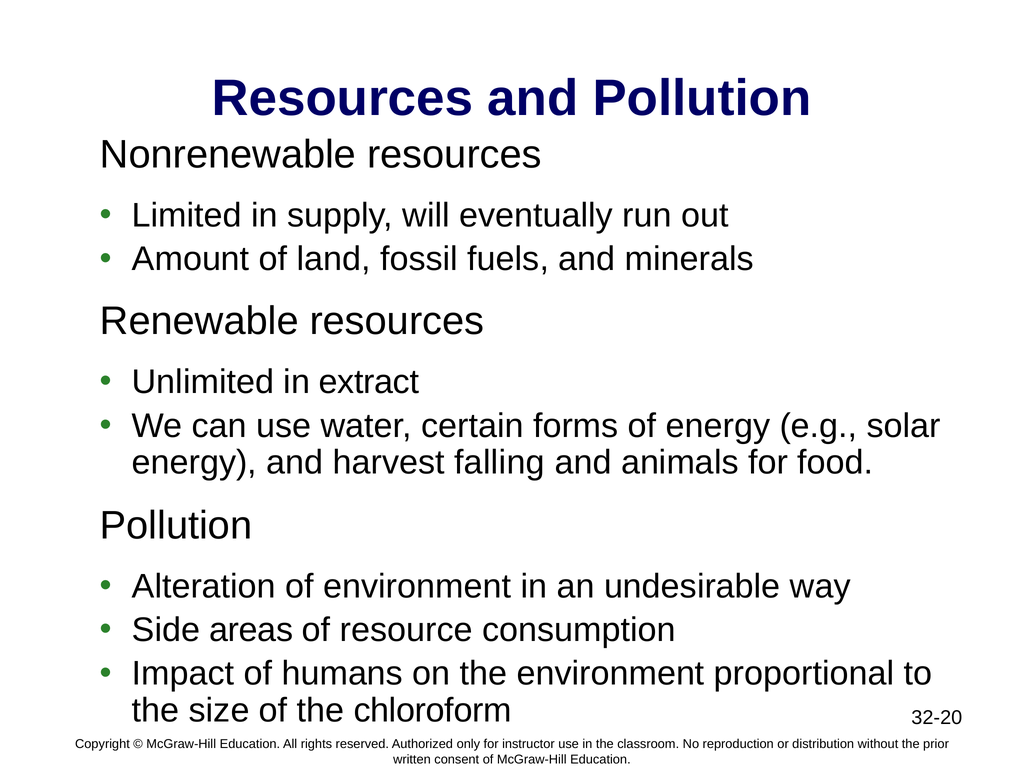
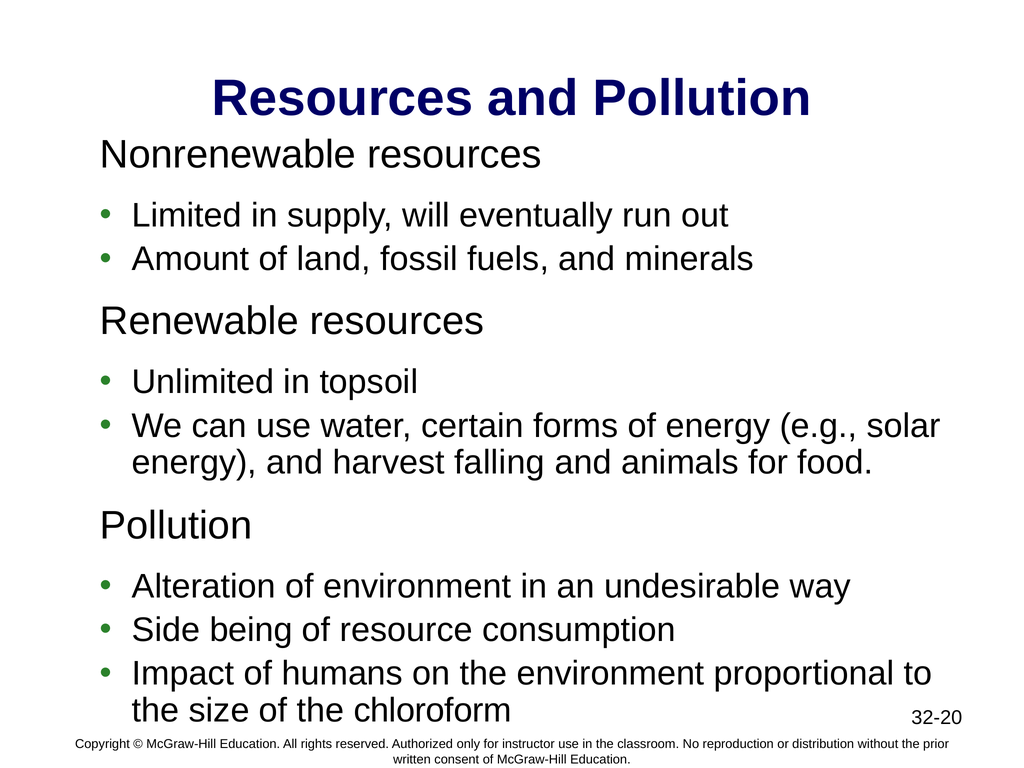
extract: extract -> topsoil (369, 382)
areas: areas -> being (251, 630)
